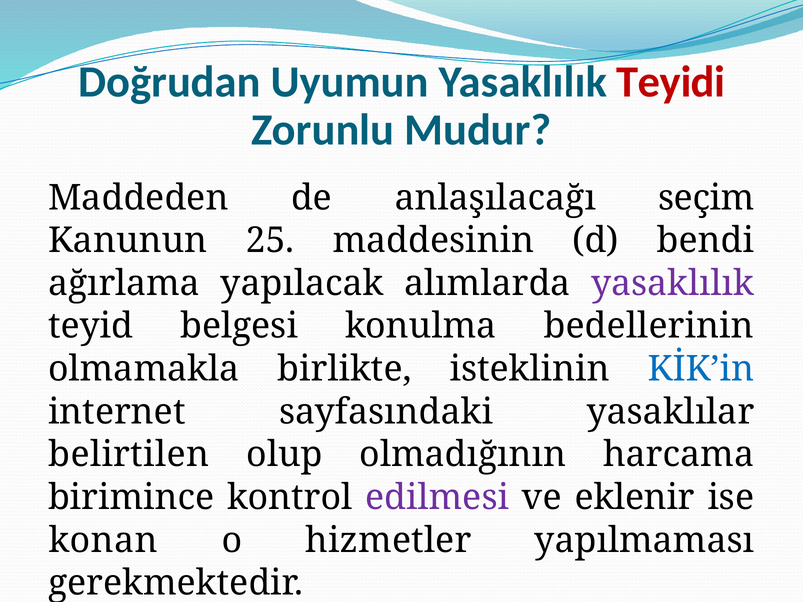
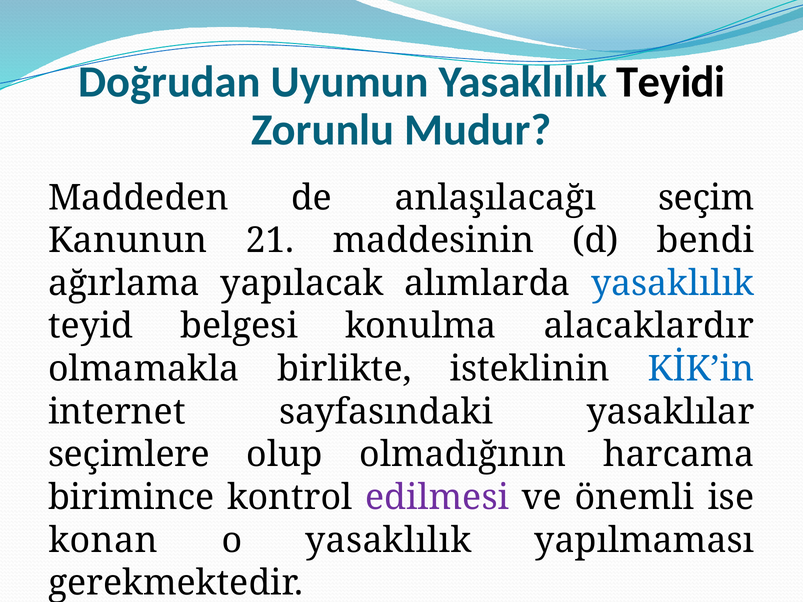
Teyidi colour: red -> black (671, 82)
25: 25 -> 21 (270, 241)
yasaklılık colour: purple -> blue (673, 283)
bedellerinin: bedellerinin -> alacaklardır (649, 326)
belirtilen: belirtilen -> seçimlere (129, 455)
eklenir: eklenir -> önemli (635, 498)
o hizmetler: hizmetler -> yasaklılık (388, 541)
